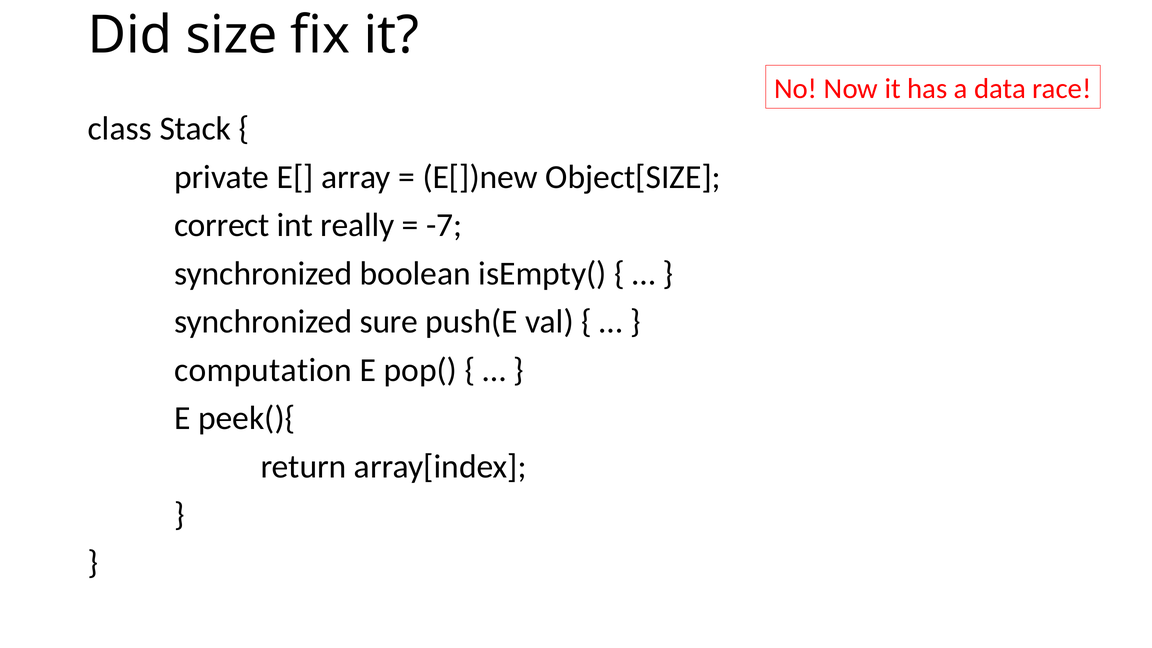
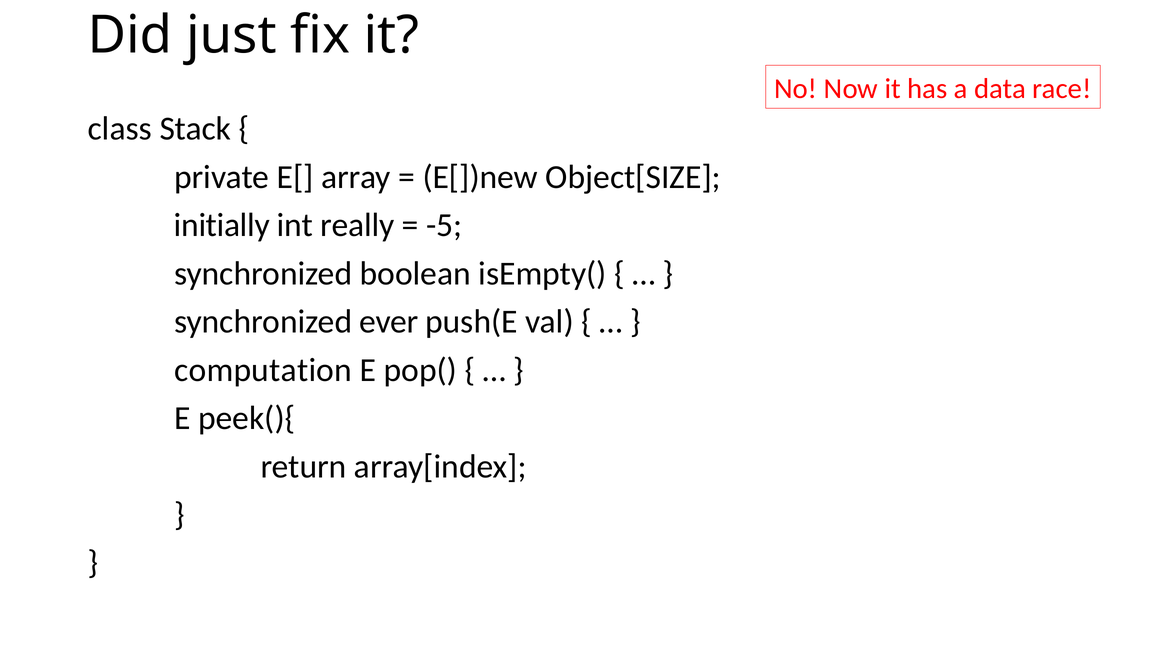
size: size -> just (231, 35)
correct: correct -> initially (222, 225)
-7: -7 -> -5 (444, 225)
sure: sure -> ever (389, 322)
